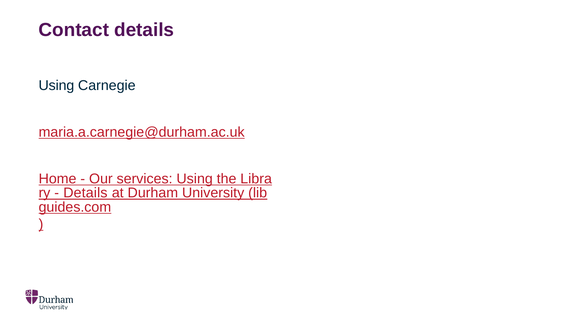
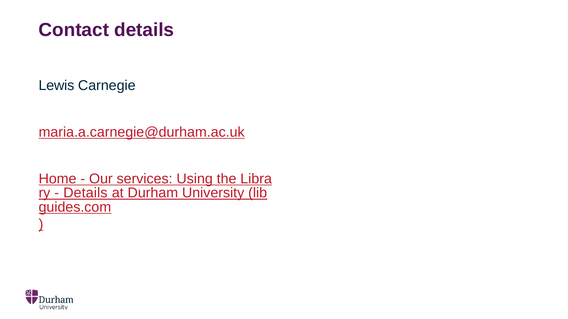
Using: Using -> Lewis (56, 86)
